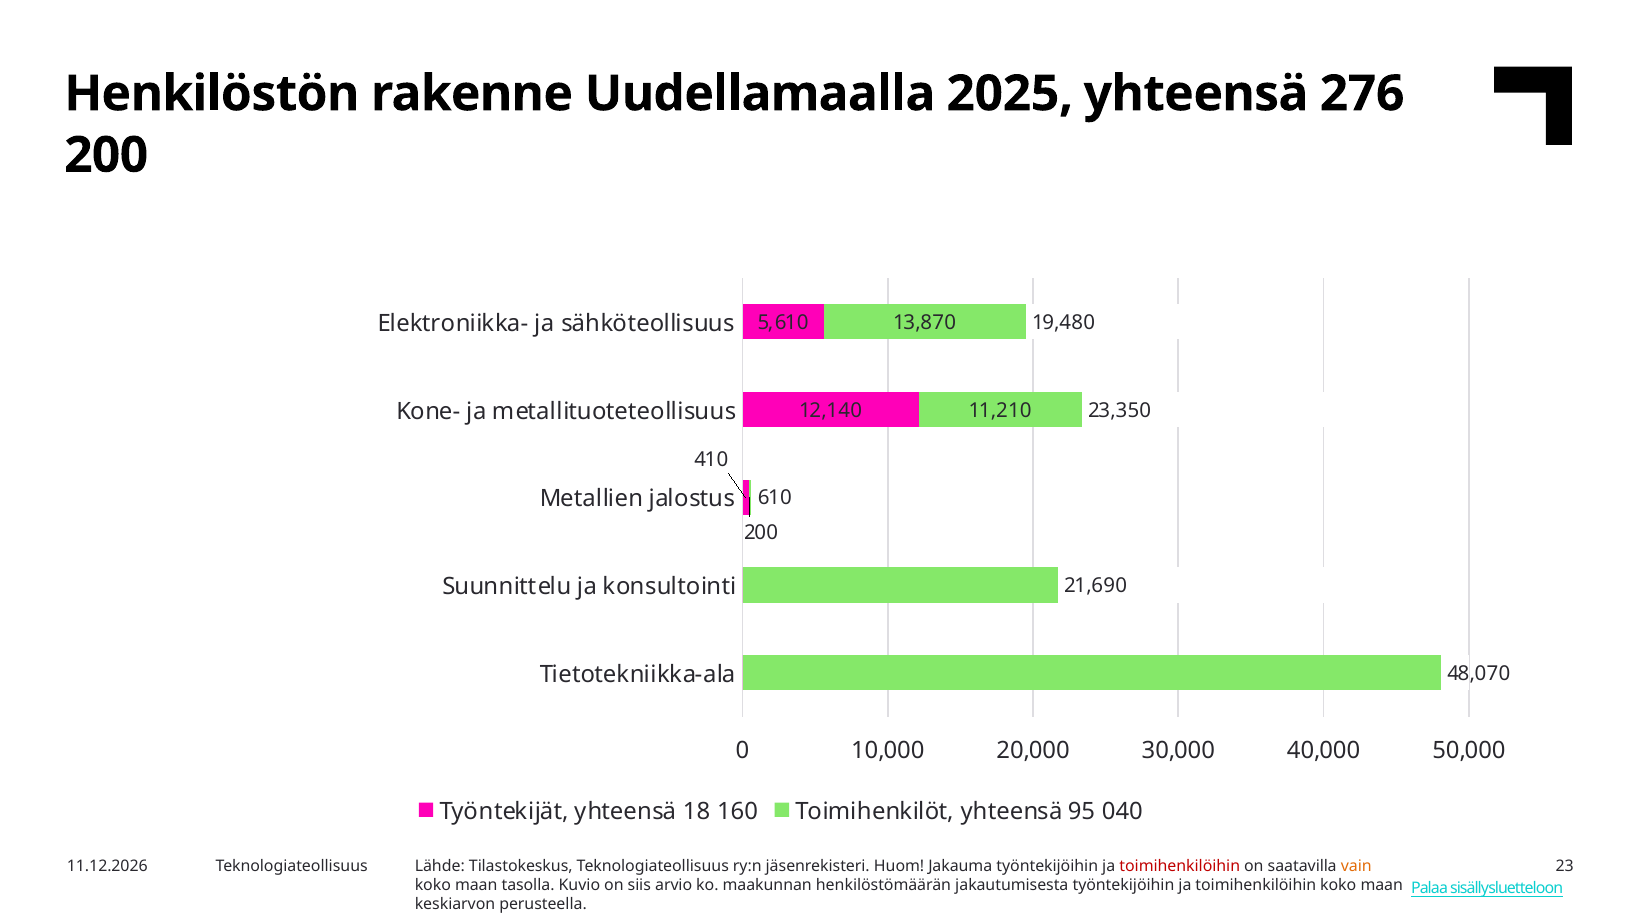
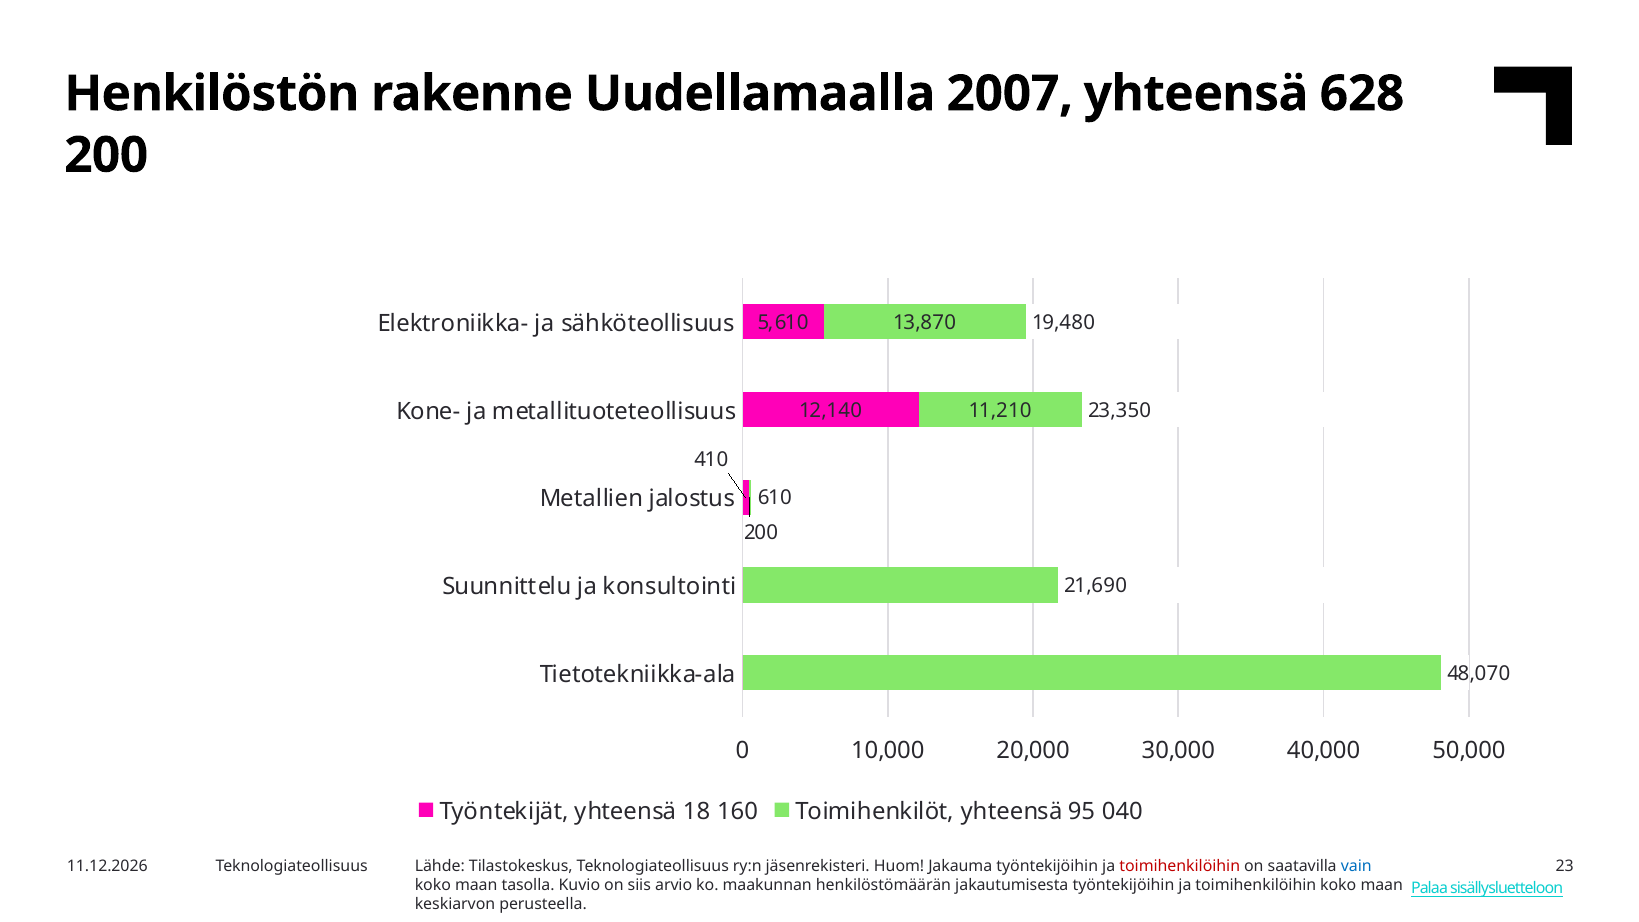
2025: 2025 -> 2007 (1010, 94)
276: 276 -> 628 (1362, 94)
vain colour: orange -> blue (1356, 866)
